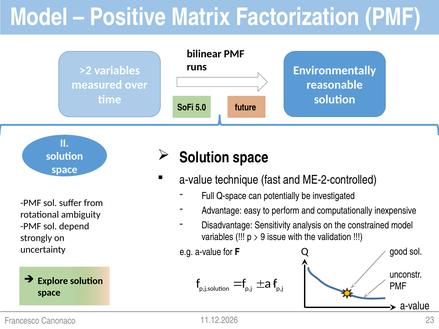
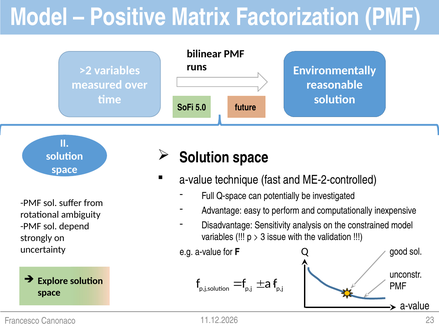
9: 9 -> 3 (263, 237)
